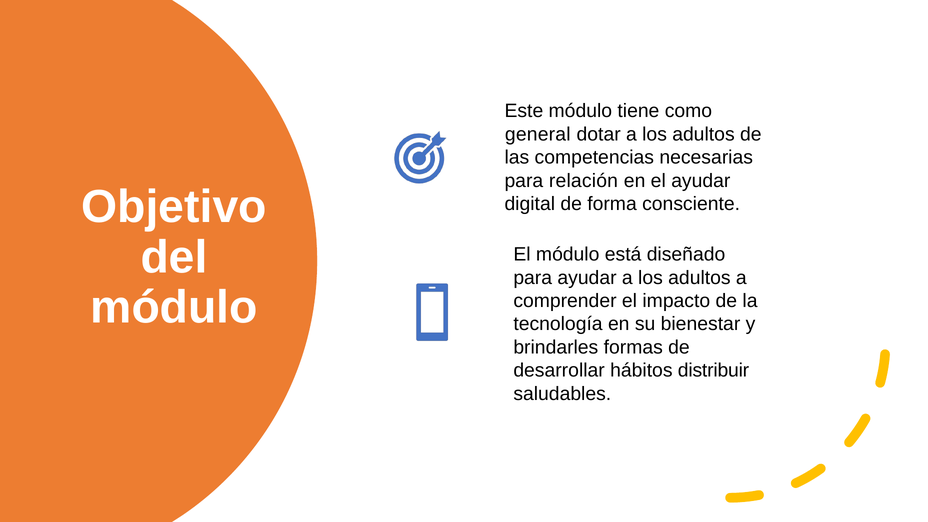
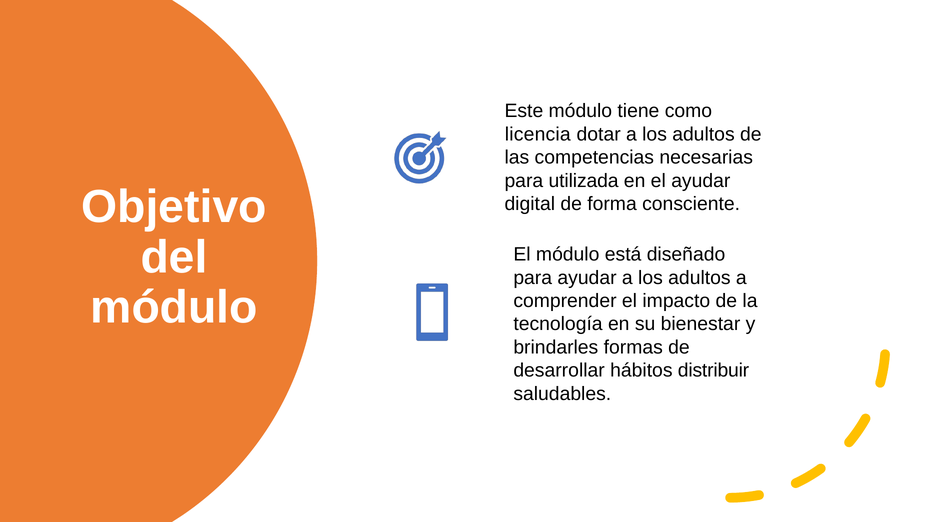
general: general -> licencia (538, 134)
relación: relación -> utilizada (584, 181)
